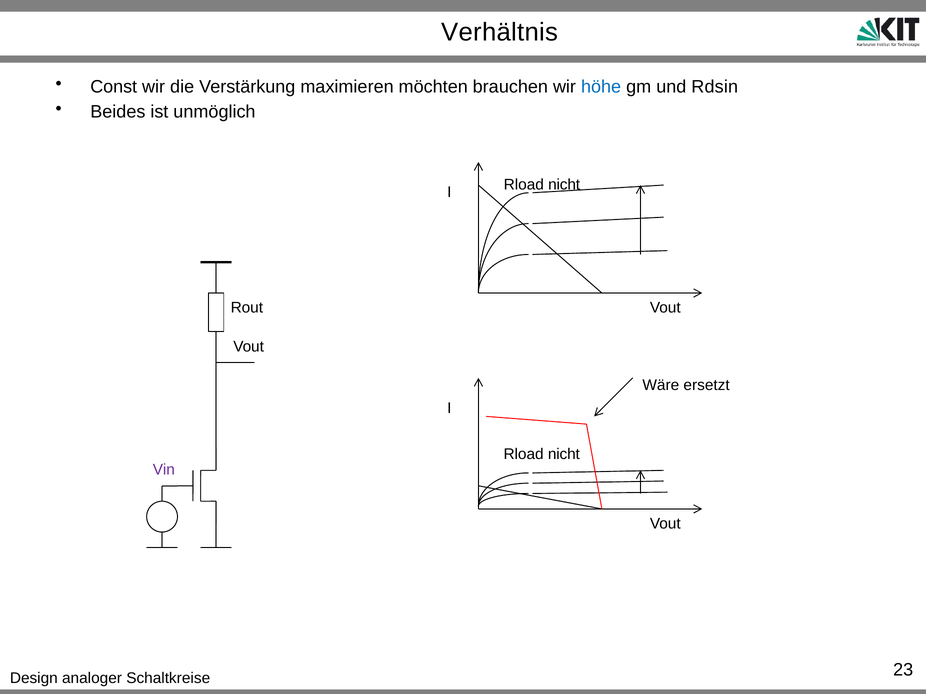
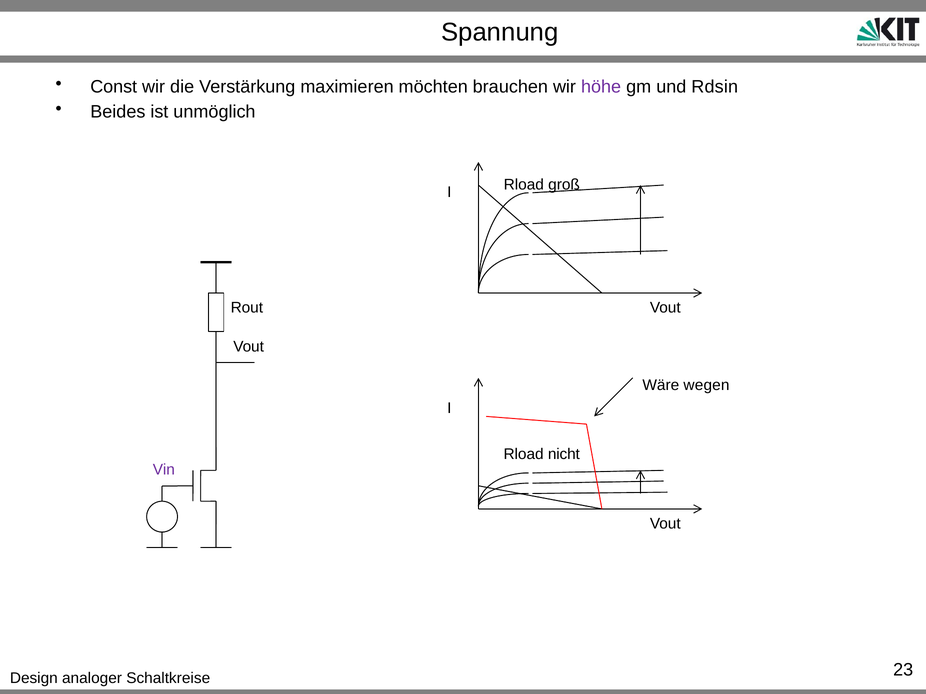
Verhältnis: Verhältnis -> Spannung (500, 32)
höhe colour: blue -> purple (601, 87)
nicht: nicht -> groß (564, 185)
ersetzt: ersetzt -> wegen (707, 385)
